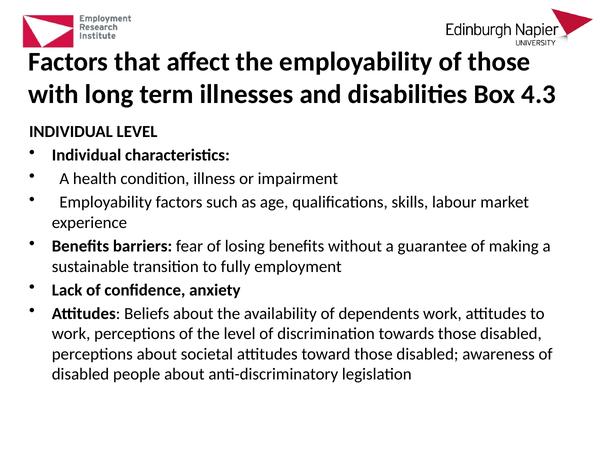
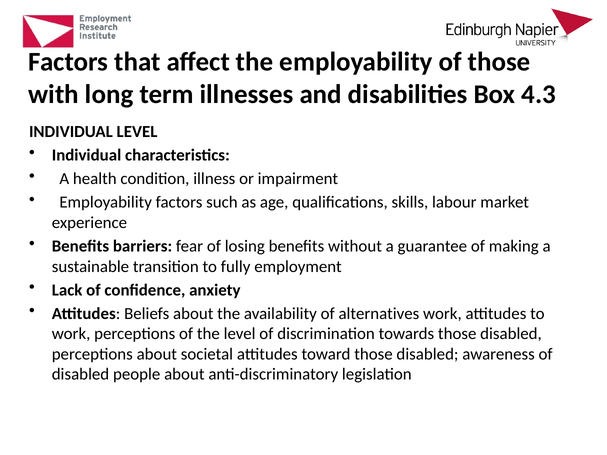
dependents: dependents -> alternatives (379, 314)
